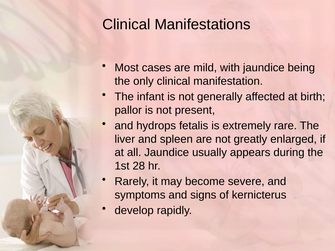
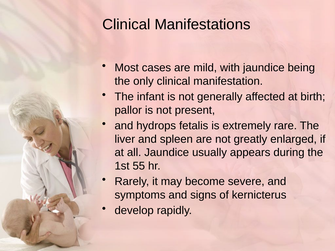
28: 28 -> 55 (139, 166)
